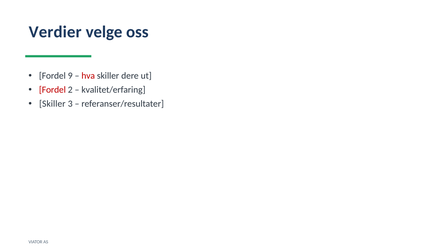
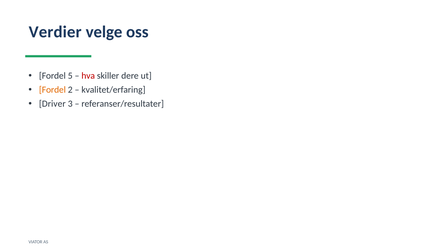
9: 9 -> 5 (70, 76)
Fordel colour: red -> orange (52, 90)
Skiller: Skiller -> Driver (52, 104)
